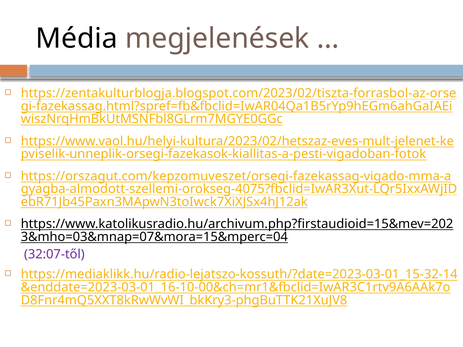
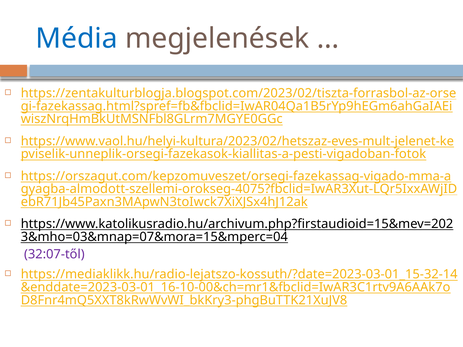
Média colour: black -> blue (77, 39)
